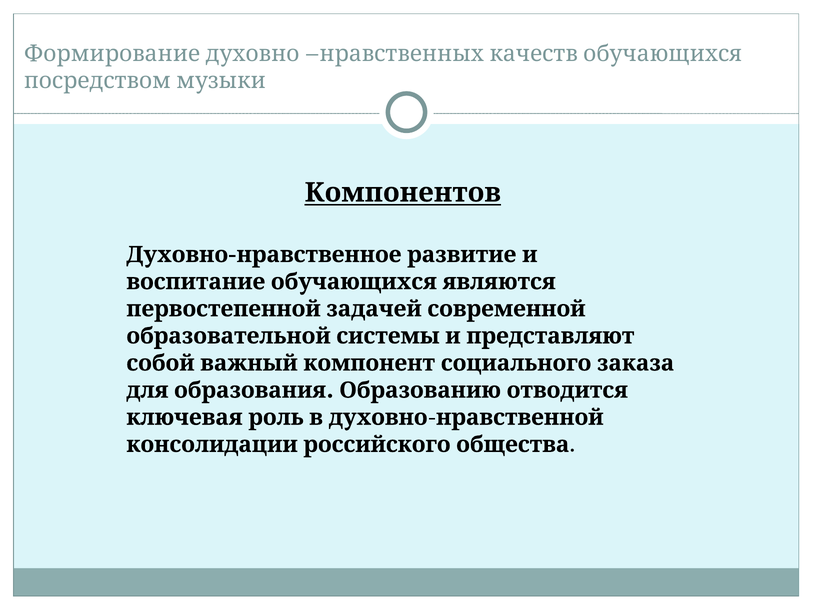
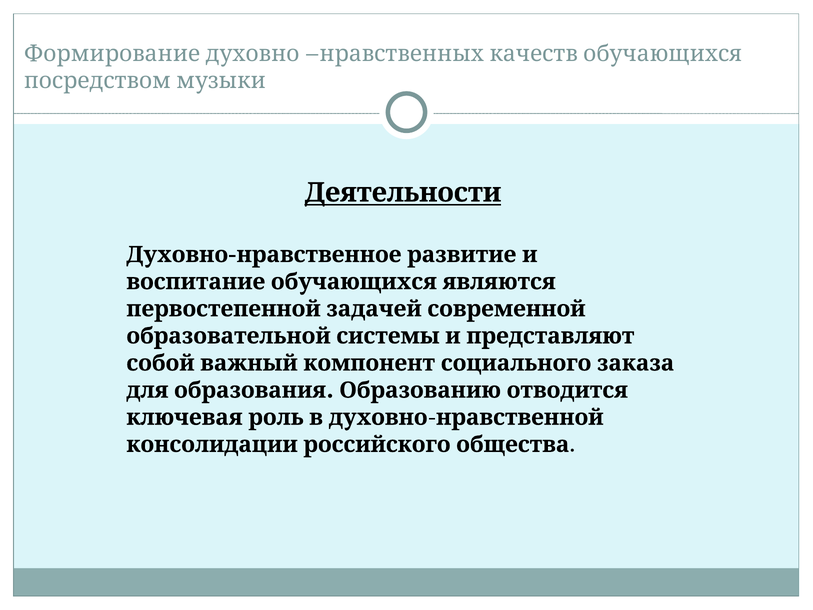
Компонентов: Компонентов -> Деятельности (403, 193)
